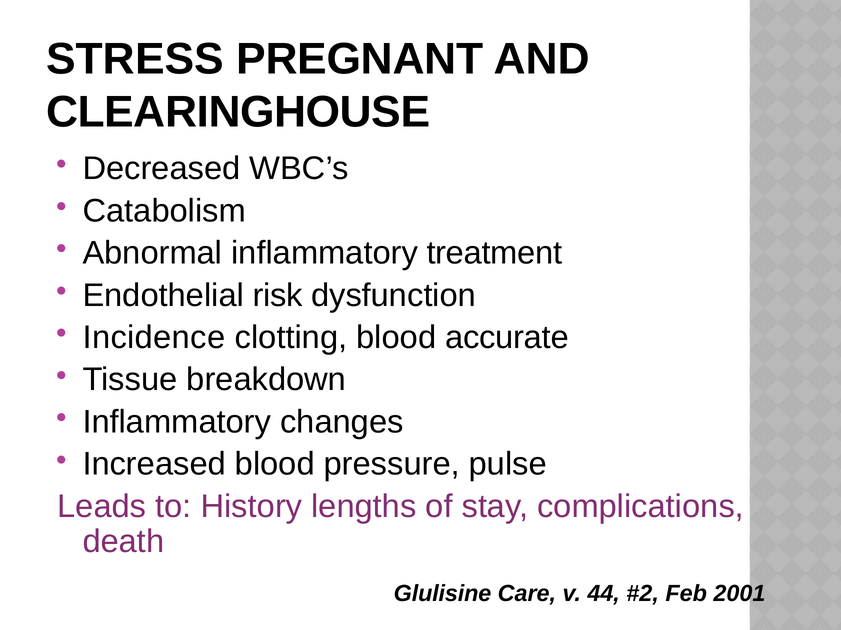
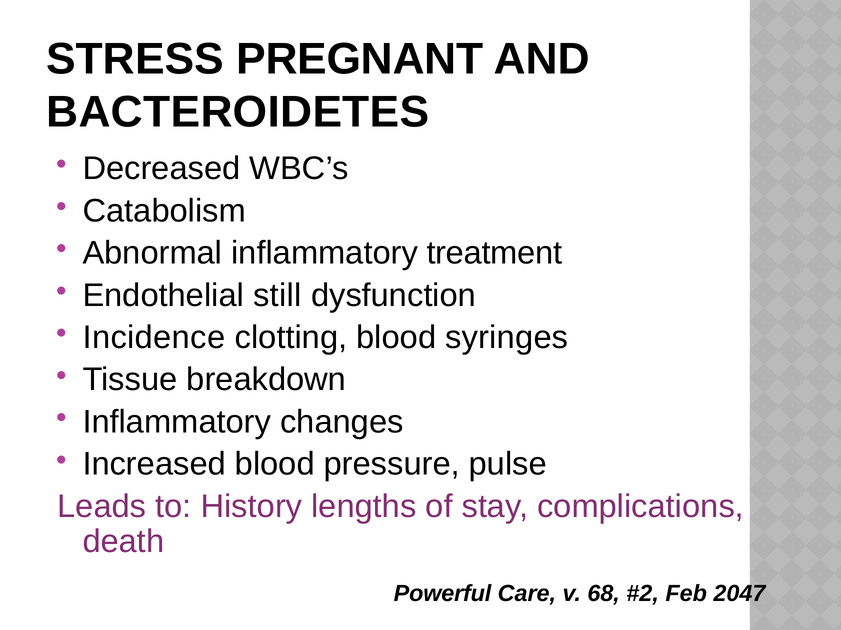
CLEARINGHOUSE: CLEARINGHOUSE -> BACTEROIDETES (238, 112)
risk: risk -> still (277, 296)
accurate: accurate -> syringes (507, 338)
Glulisine: Glulisine -> Powerful (443, 594)
44: 44 -> 68 (604, 594)
2001: 2001 -> 2047 (739, 594)
